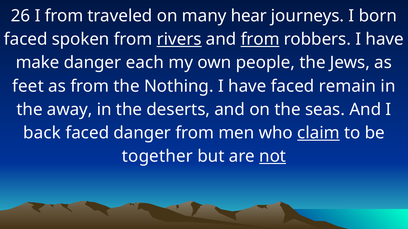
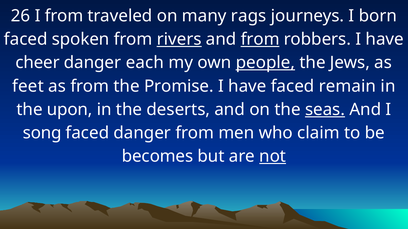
hear: hear -> rags (249, 16)
make: make -> cheer (38, 63)
people underline: none -> present (265, 63)
Nothing: Nothing -> Promise (179, 86)
away: away -> upon (70, 110)
seas underline: none -> present (325, 110)
back: back -> song (42, 133)
claim underline: present -> none (318, 133)
together: together -> becomes (158, 157)
